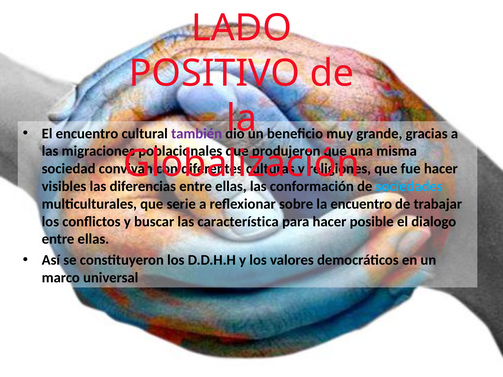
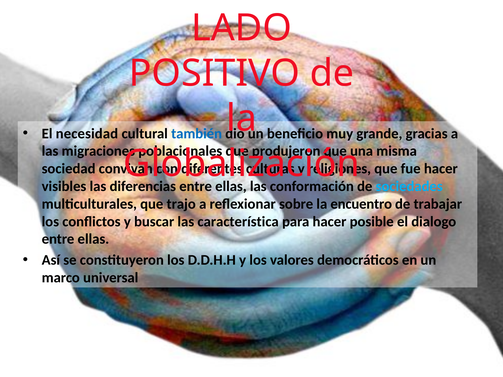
El encuentro: encuentro -> necesidad (87, 134)
también colour: purple -> blue (197, 134)
serie: serie -> trajo (181, 204)
